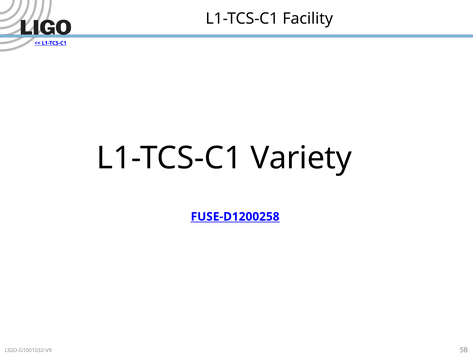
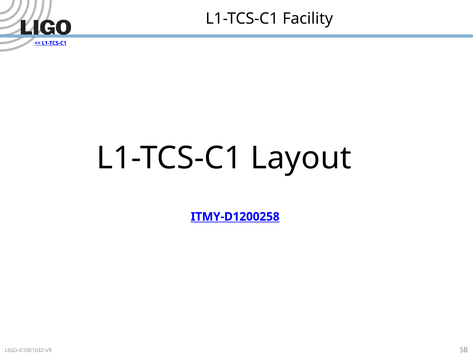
Variety: Variety -> Layout (301, 158)
FUSE-D1200258: FUSE-D1200258 -> ITMY-D1200258 (235, 217)
